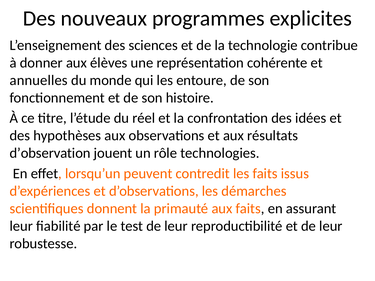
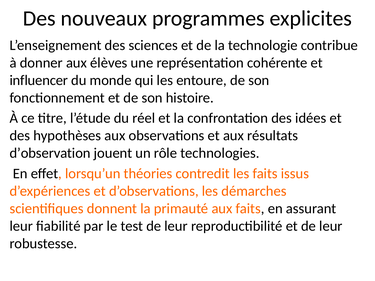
annuelles: annuelles -> influencer (39, 80)
peuvent: peuvent -> théories (148, 174)
